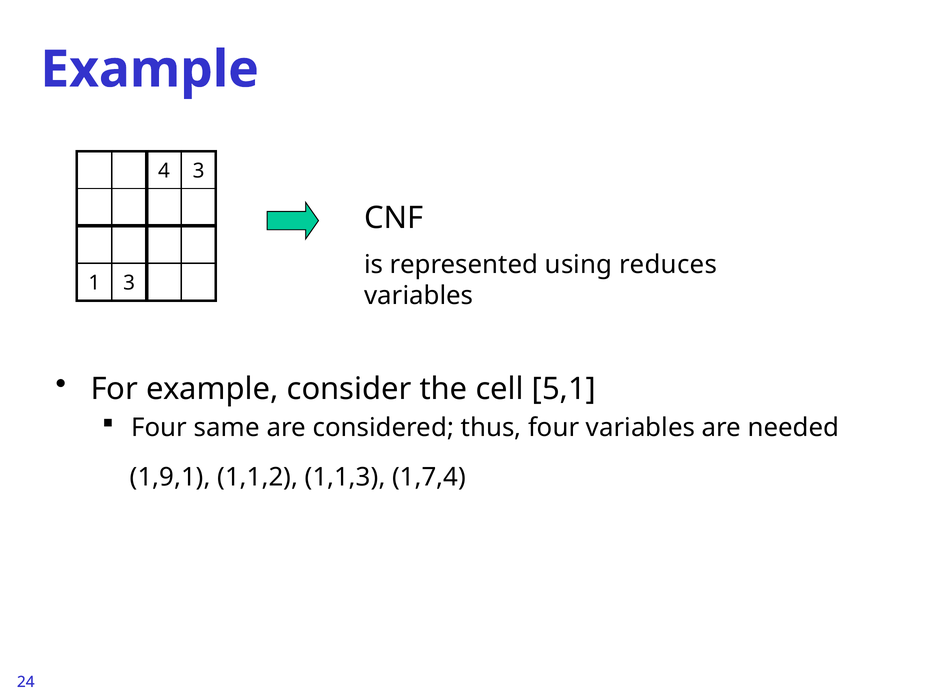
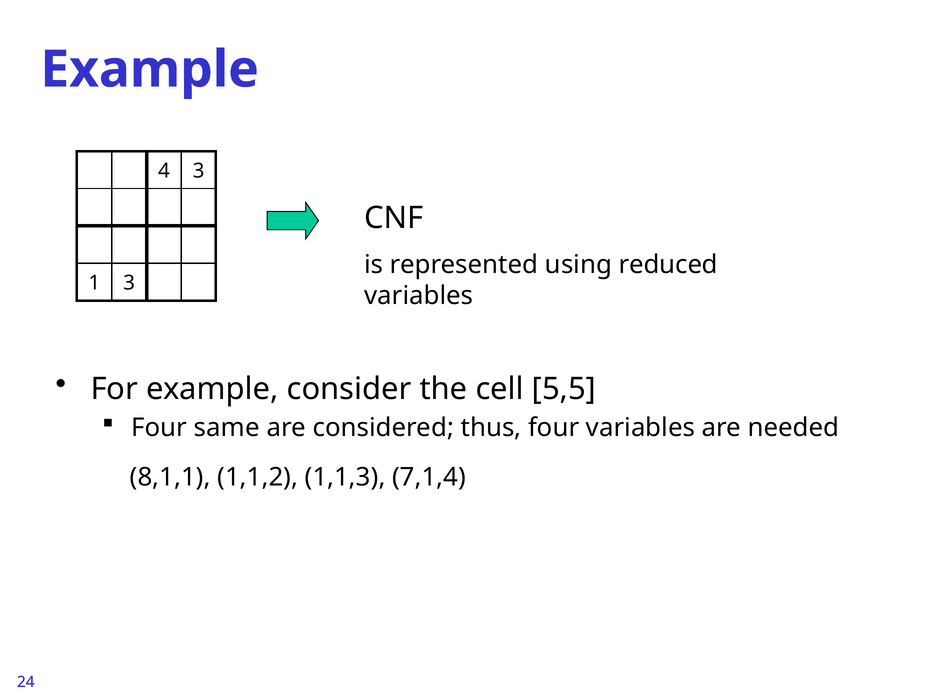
reduces: reduces -> reduced (668, 265)
5,1: 5,1 -> 5,5 (564, 389)
1,9,1: 1,9,1 -> 8,1,1 (170, 477)
1,7,4: 1,7,4 -> 7,1,4 (429, 477)
